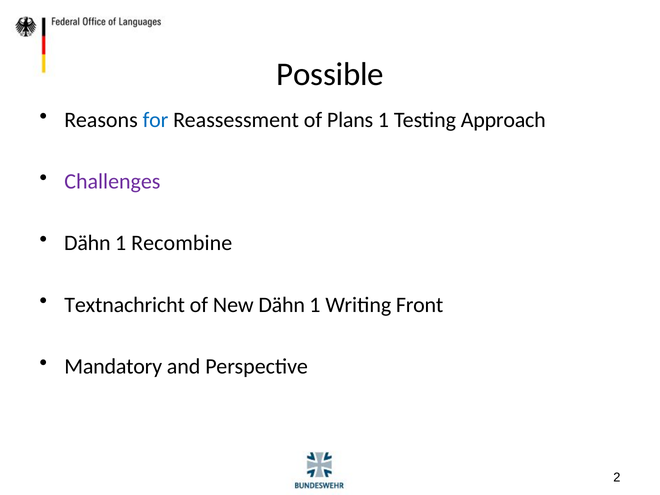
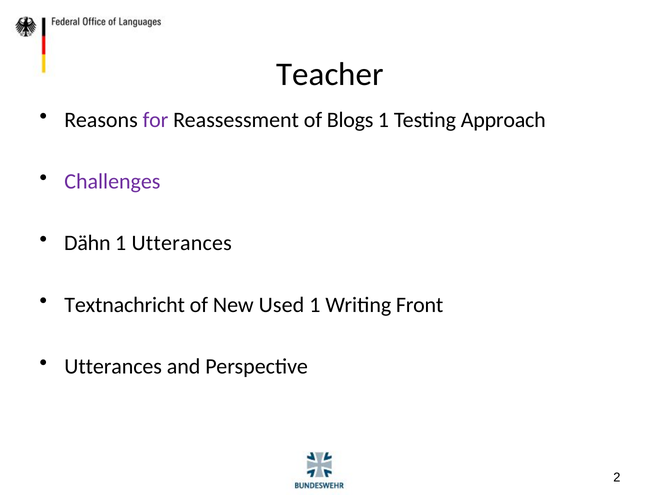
Possible: Possible -> Teacher (330, 74)
for colour: blue -> purple (155, 120)
Plans: Plans -> Blogs (350, 120)
1 Recombine: Recombine -> Utterances (182, 243)
New Dähn: Dähn -> Used (281, 305)
Mandatory: Mandatory -> Utterances (113, 366)
